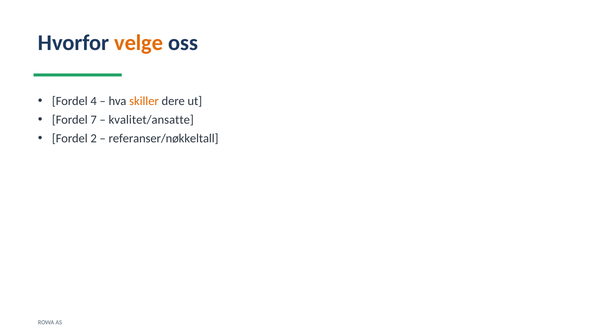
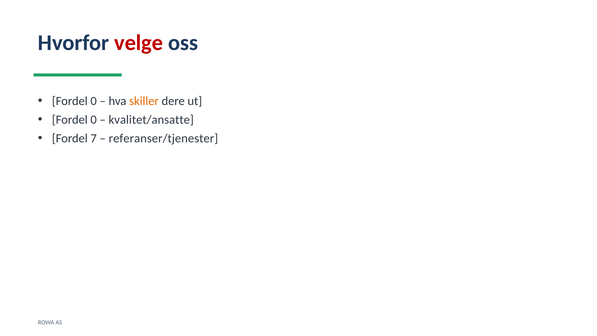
velge colour: orange -> red (139, 43)
4: 4 -> 0 (94, 101)
7: 7 -> 0 (94, 120)
2: 2 -> 7 (94, 138)
referanser/nøkkeltall: referanser/nøkkeltall -> referanser/tjenester (163, 138)
